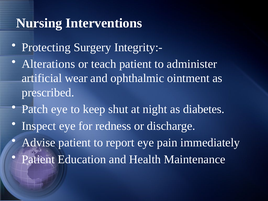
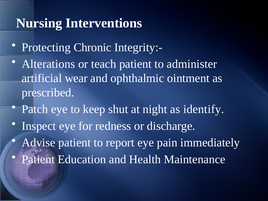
Surgery: Surgery -> Chronic (93, 47)
diabetes: diabetes -> identify (204, 109)
